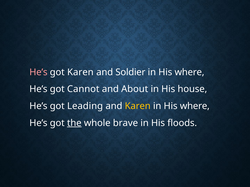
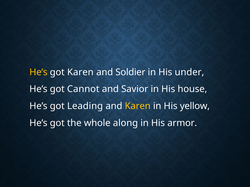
He’s colour: pink -> yellow (38, 72)
where: where -> under (189, 72)
About: About -> Savior (135, 89)
where: where -> yellow (195, 106)
the underline: present -> none (74, 123)
brave: brave -> along (125, 123)
floods: floods -> armor (182, 123)
